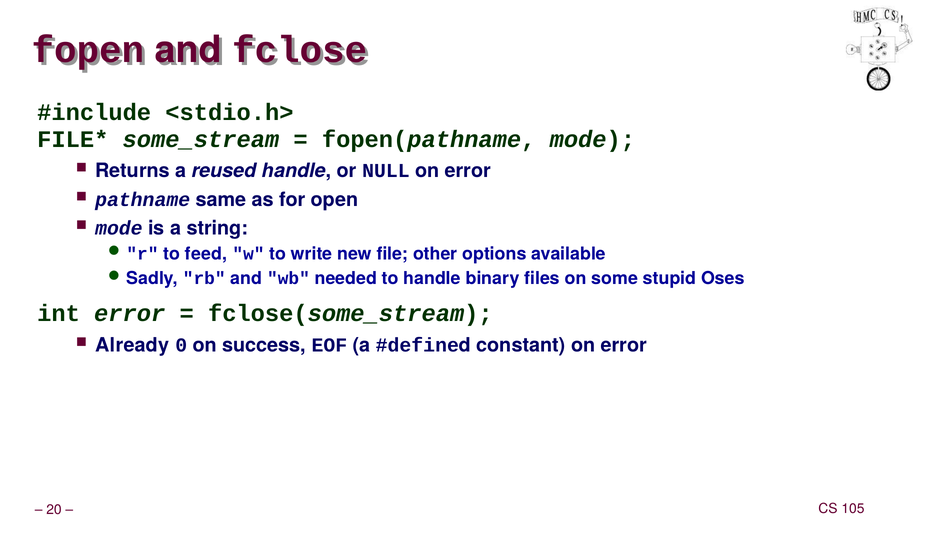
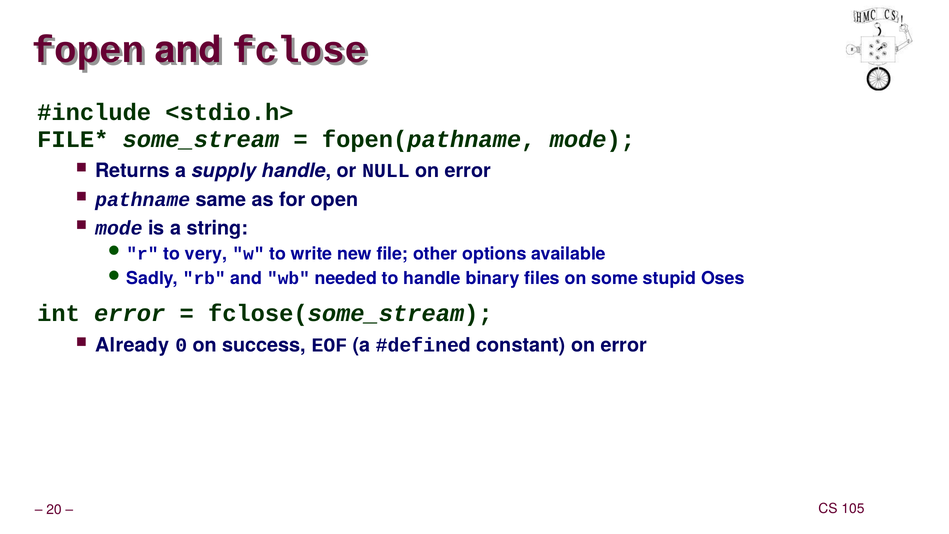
reused: reused -> supply (224, 171)
feed: feed -> very (206, 254)
